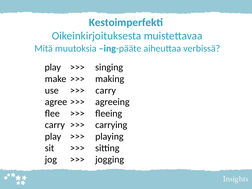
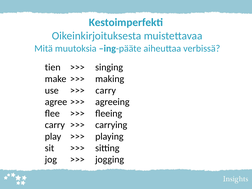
play: play -> tien (53, 67)
